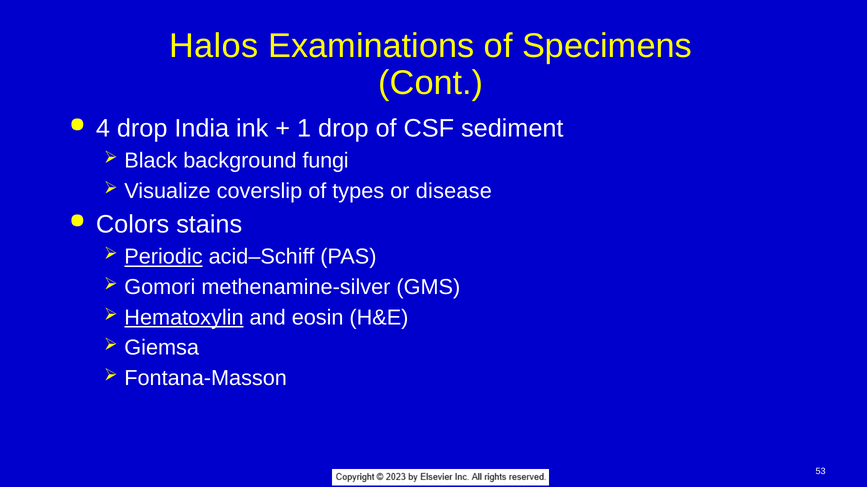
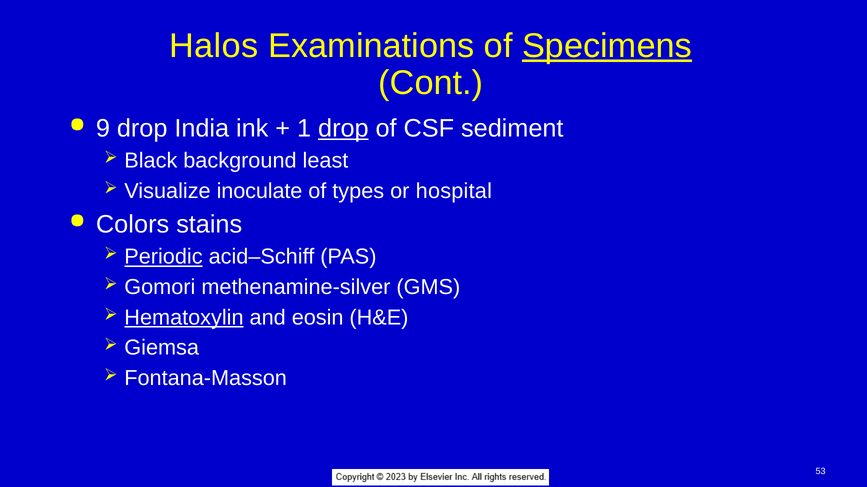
Specimens underline: none -> present (607, 46)
4: 4 -> 9 (103, 129)
drop underline: none -> present (343, 129)
fungi: fungi -> least (325, 161)
coverslip: coverslip -> inoculate (260, 191)
disease: disease -> hospital (454, 191)
